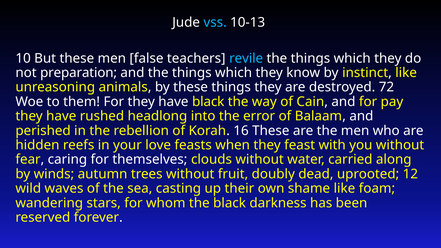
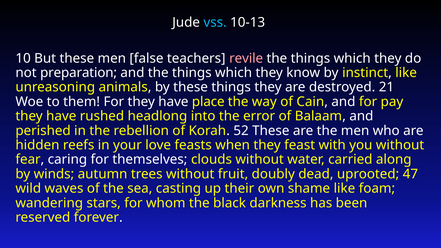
revile colour: light blue -> pink (246, 58)
72: 72 -> 21 (386, 87)
have black: black -> place (208, 102)
16: 16 -> 52 (241, 131)
12: 12 -> 47 (410, 174)
